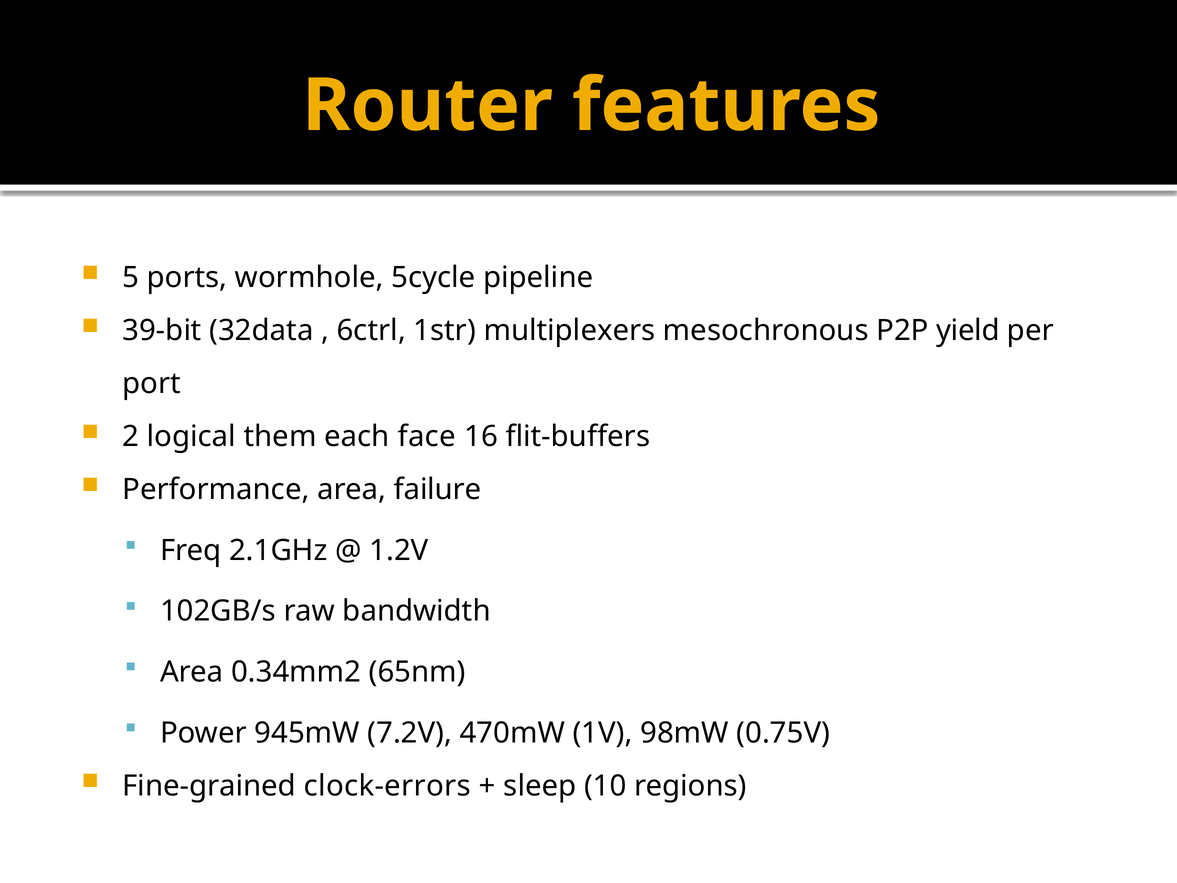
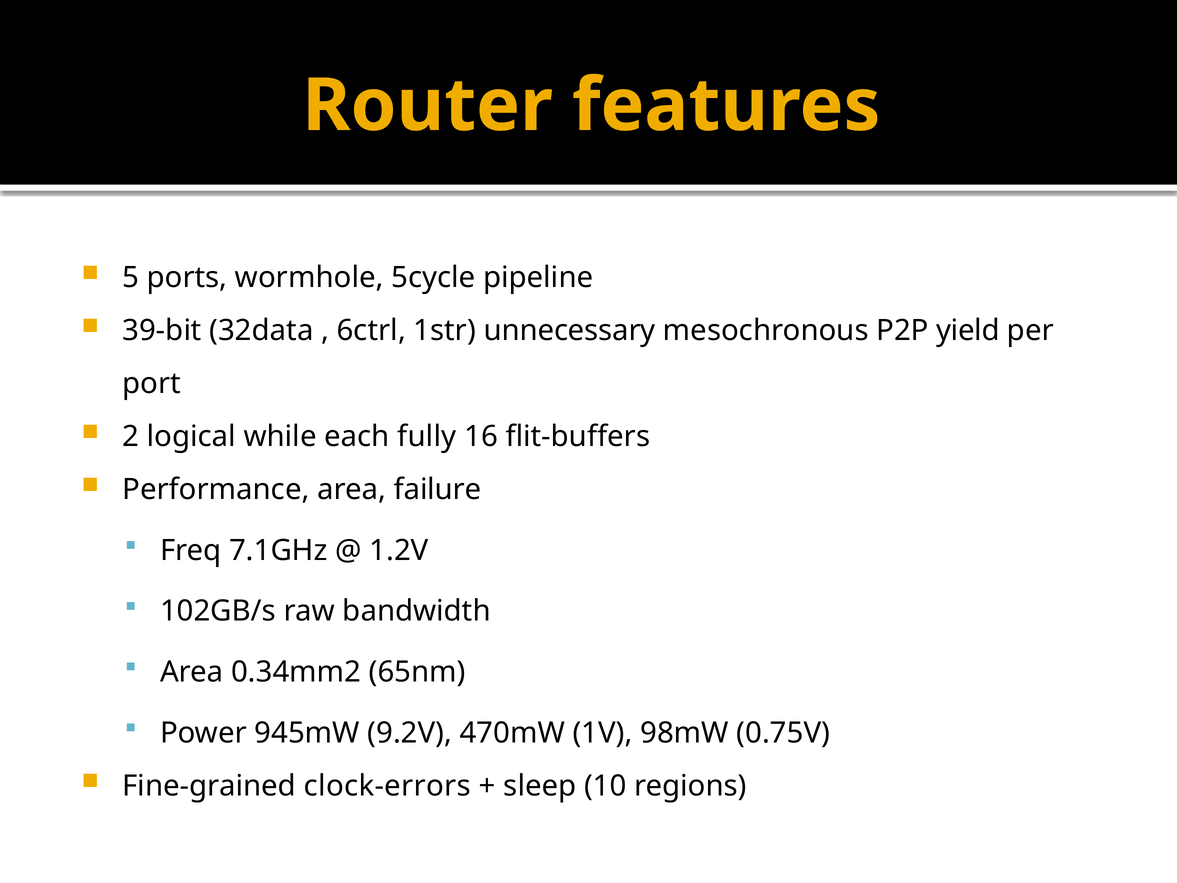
multiplexers: multiplexers -> unnecessary (570, 331)
them: them -> while (280, 437)
face: face -> fully (427, 437)
2.1GHz: 2.1GHz -> 7.1GHz (278, 550)
7.2V: 7.2V -> 9.2V (410, 733)
